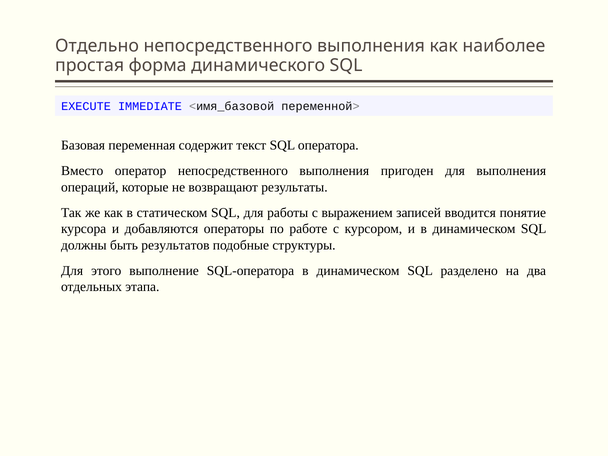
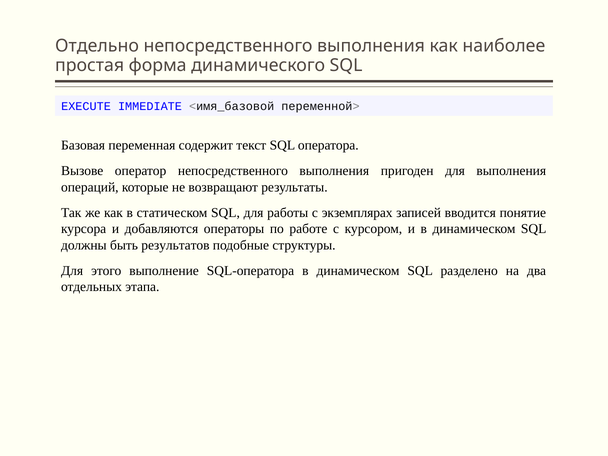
Вместо: Вместо -> Вызове (82, 171)
выражением: выражением -> экземплярах (357, 213)
